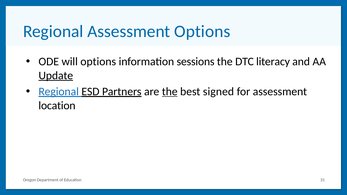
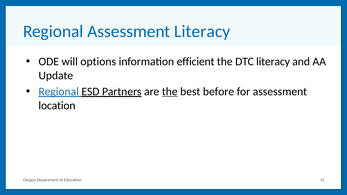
Assessment Options: Options -> Literacy (202, 31)
sessions: sessions -> efficient (196, 62)
Update underline: present -> none (56, 76)
signed: signed -> before (219, 92)
